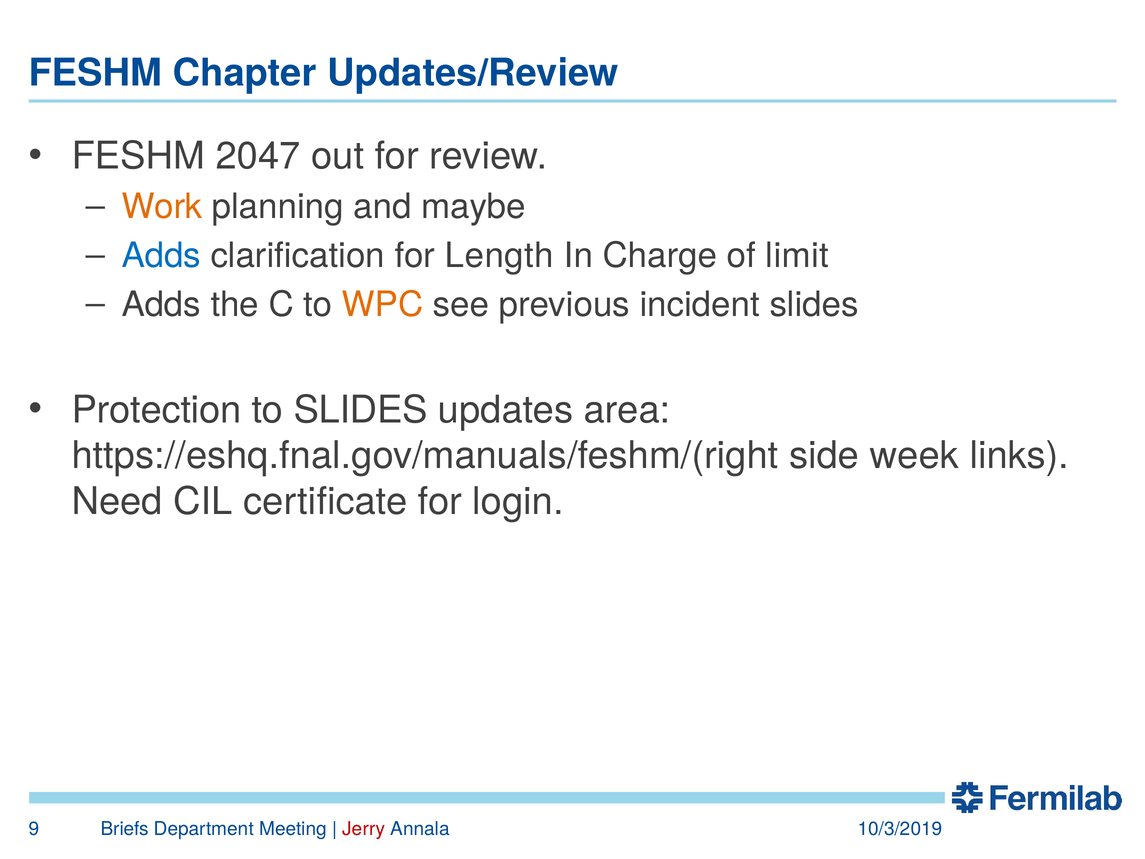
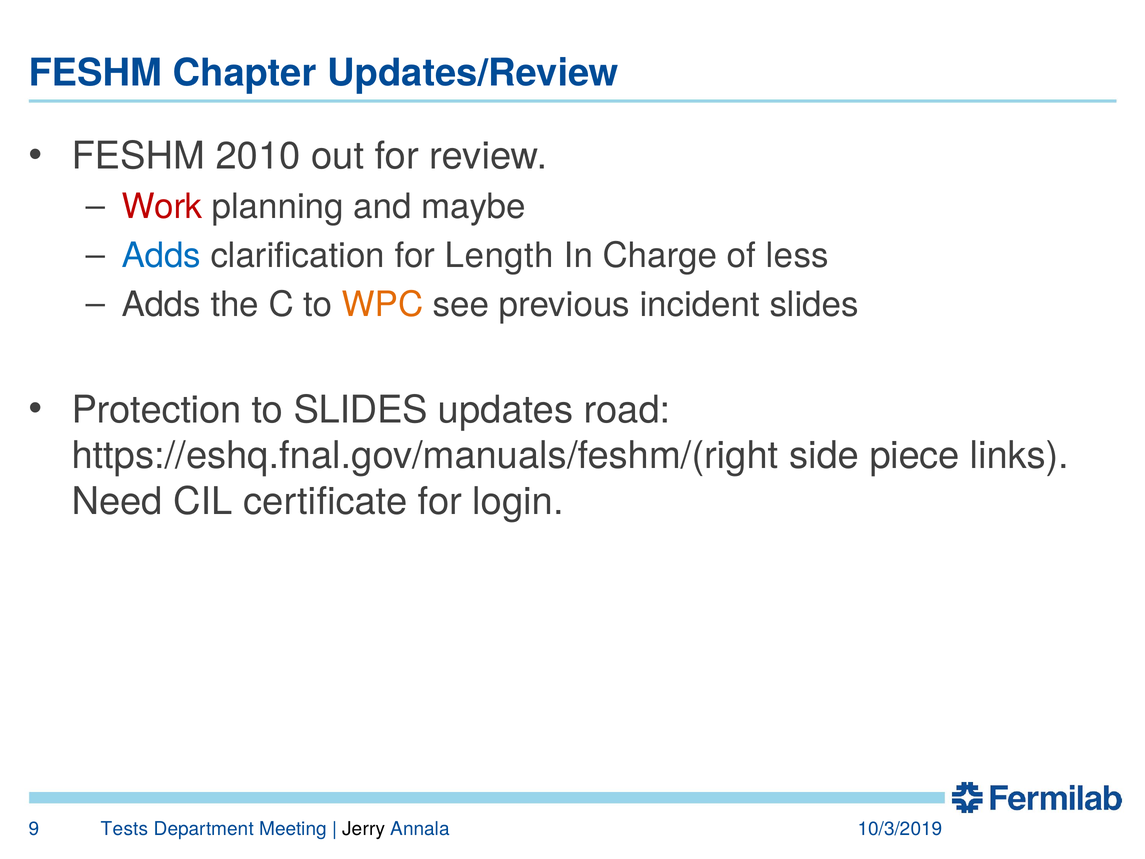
2047: 2047 -> 2010 (258, 156)
Work colour: orange -> red (162, 207)
limit: limit -> less (797, 256)
area: area -> road (627, 410)
week: week -> piece (914, 456)
Briefs: Briefs -> Tests (125, 829)
Jerry colour: red -> black (364, 829)
